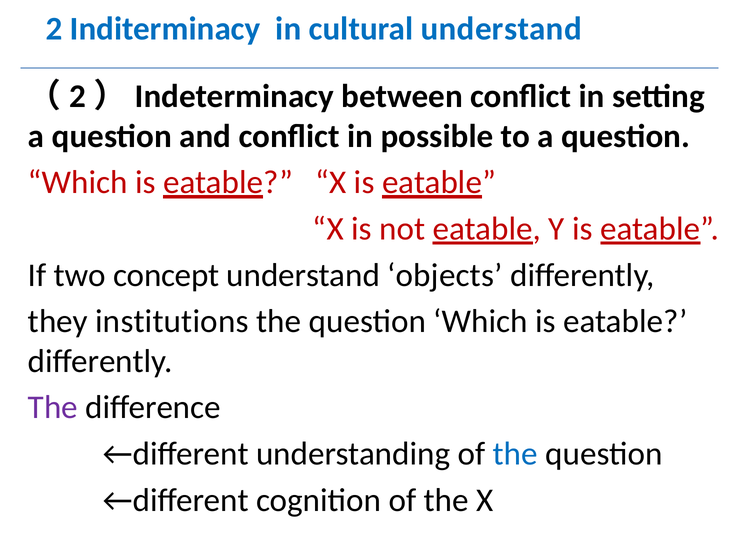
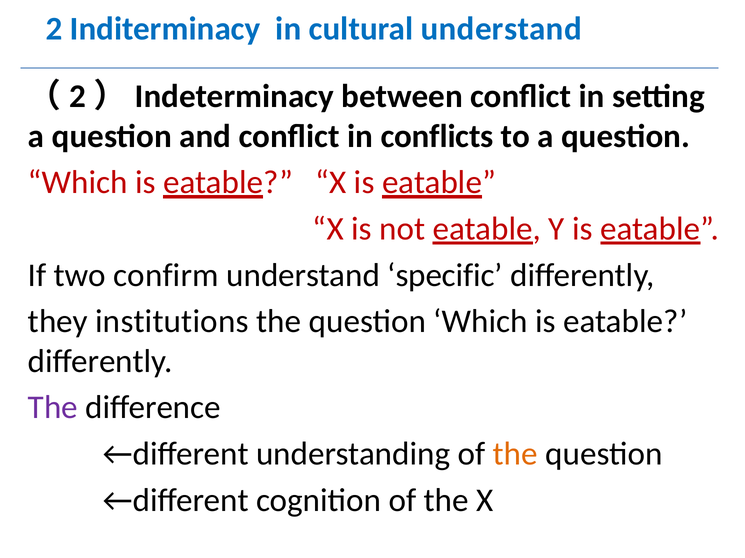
possible: possible -> conflicts (437, 136)
concept: concept -> confirm (166, 275)
objects: objects -> specific (445, 275)
the colour: blue -> orange (515, 454)
